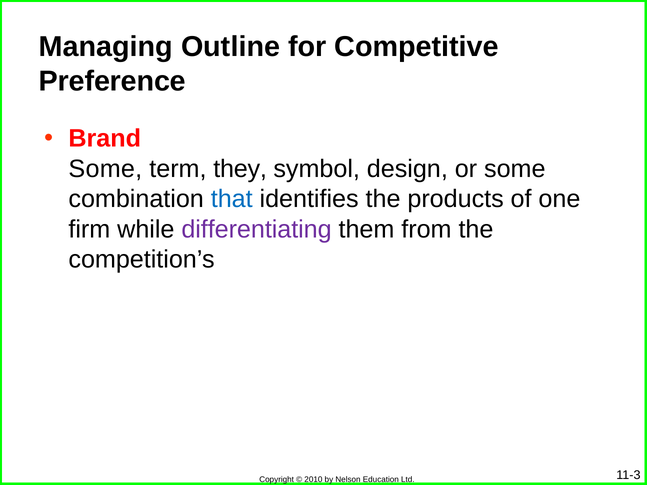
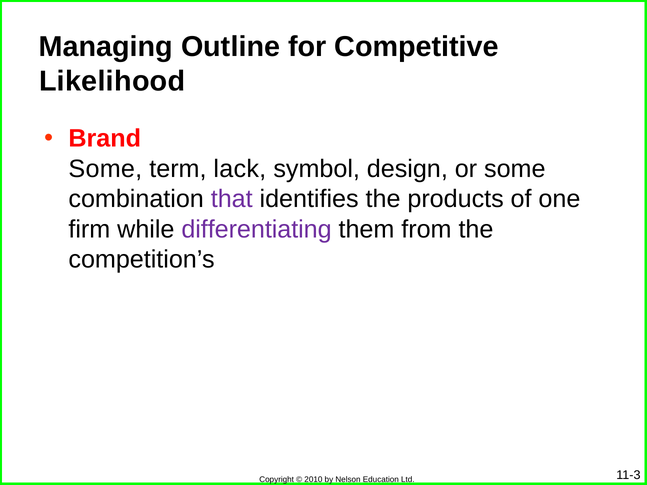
Preference: Preference -> Likelihood (112, 81)
they: they -> lack (240, 169)
that colour: blue -> purple (232, 199)
